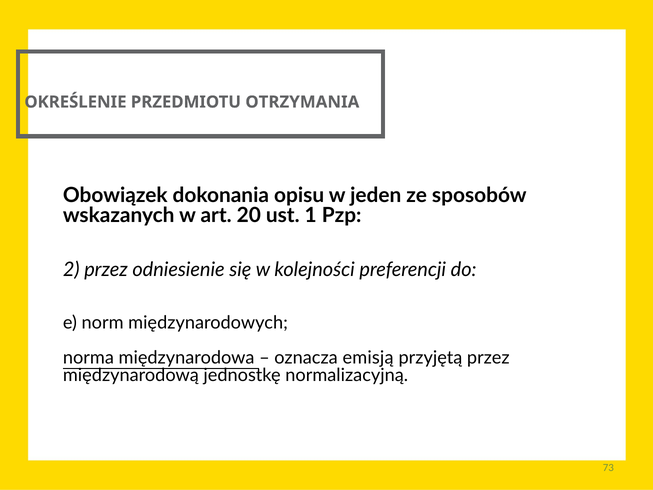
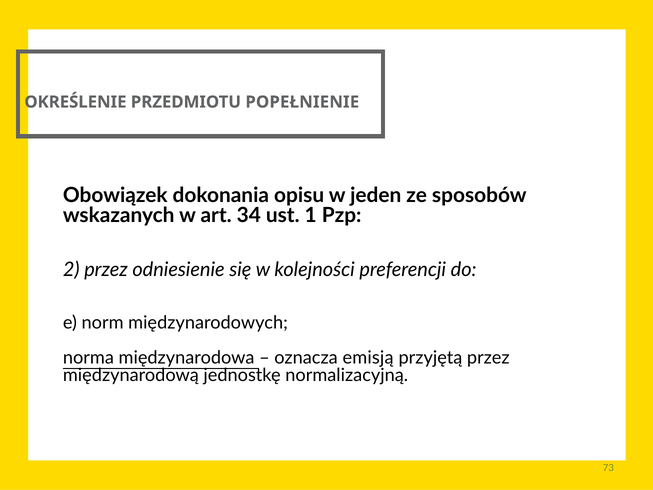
OTRZYMANIA: OTRZYMANIA -> POPEŁNIENIE (302, 102)
20: 20 -> 34 (249, 215)
